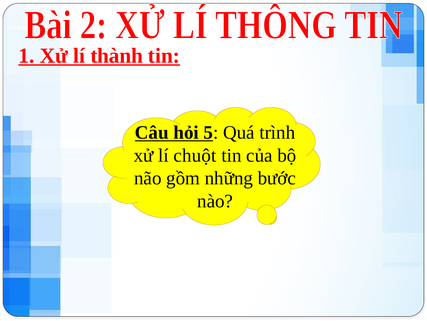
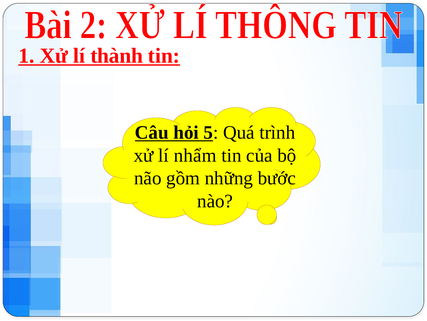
chuột: chuột -> nhẩm (195, 155)
